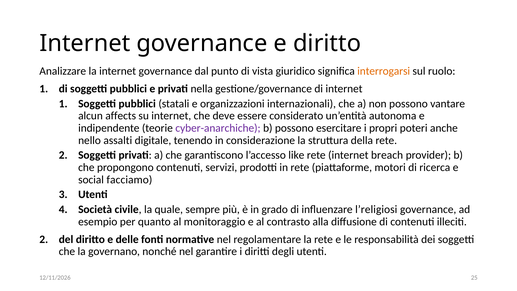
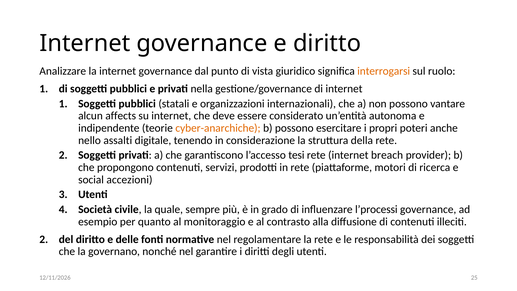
cyber-anarchiche colour: purple -> orange (218, 128)
like: like -> tesi (296, 155)
facciamo: facciamo -> accezioni (129, 180)
l’religiosi: l’religiosi -> l’processi (376, 209)
